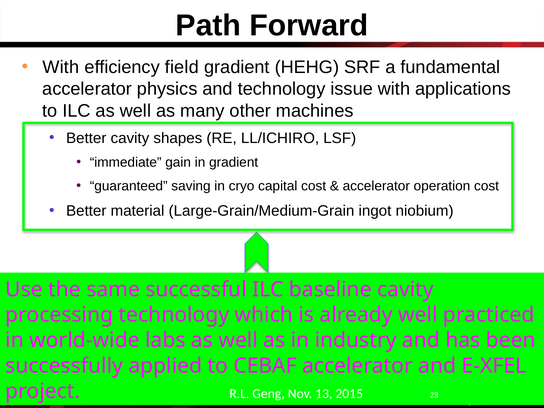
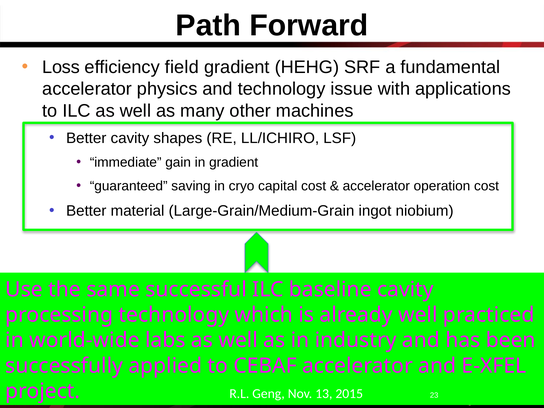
With: With -> Loss (61, 67)
